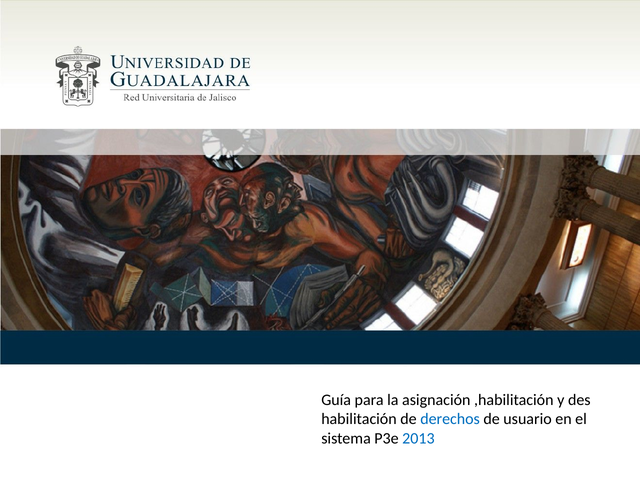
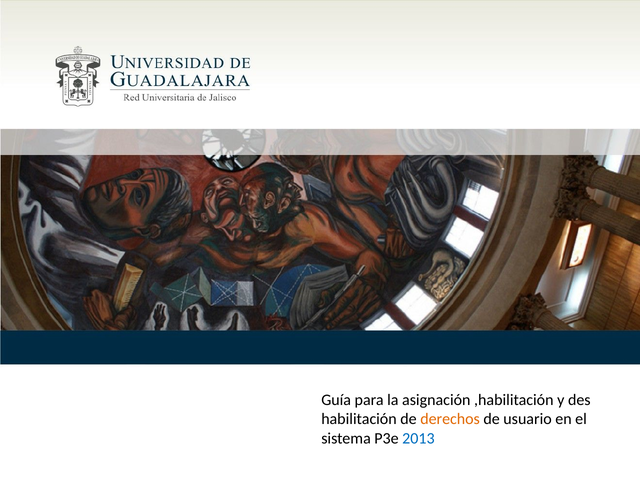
derechos colour: blue -> orange (450, 419)
